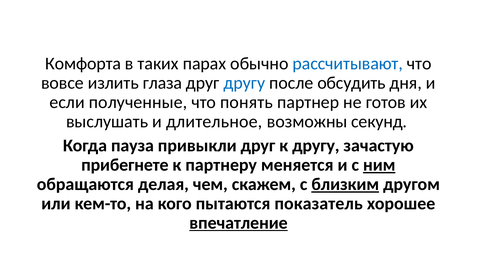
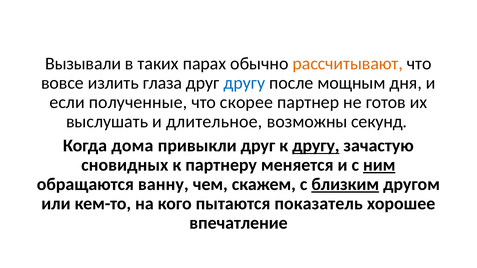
Комфорта: Комфорта -> Вызывали (83, 64)
рассчитывают colour: blue -> orange (348, 64)
обсудить: обсудить -> мощным (351, 83)
понять: понять -> скорее (247, 102)
пауза: пауза -> дома (132, 146)
другу underline: none -> present (316, 146)
прибегнете: прибегнете -> сновидных (125, 165)
делая: делая -> ванну (163, 185)
впечатление underline: present -> none (238, 223)
